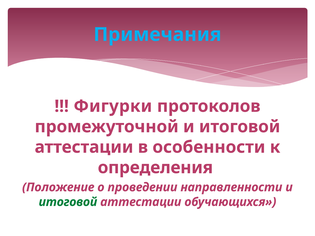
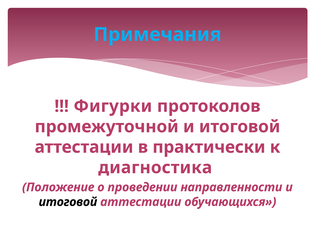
особенности: особенности -> практически (209, 147)
определения: определения -> диагностика (155, 168)
итоговой colour: green -> black (68, 202)
